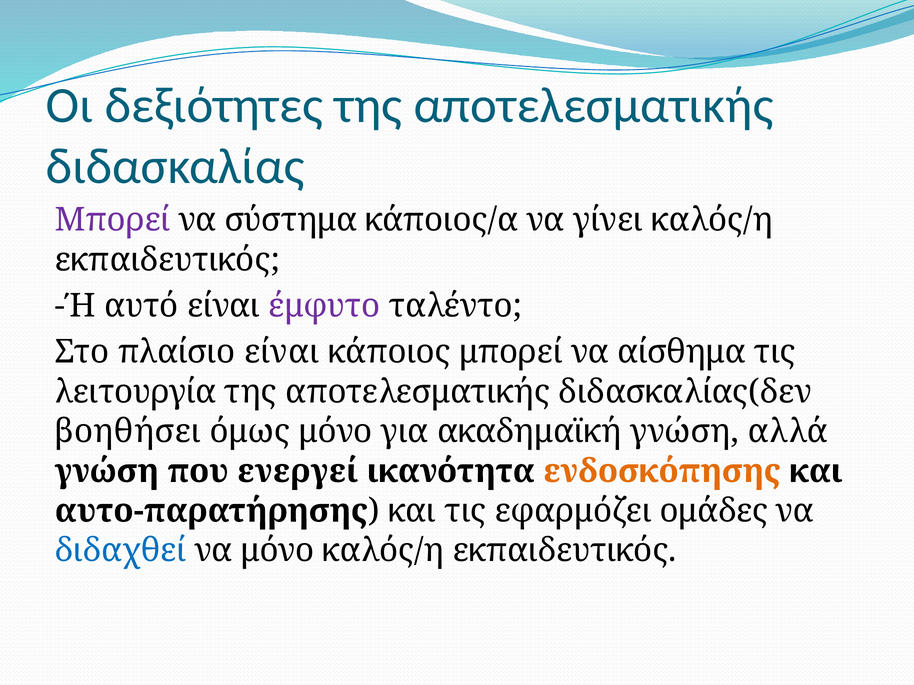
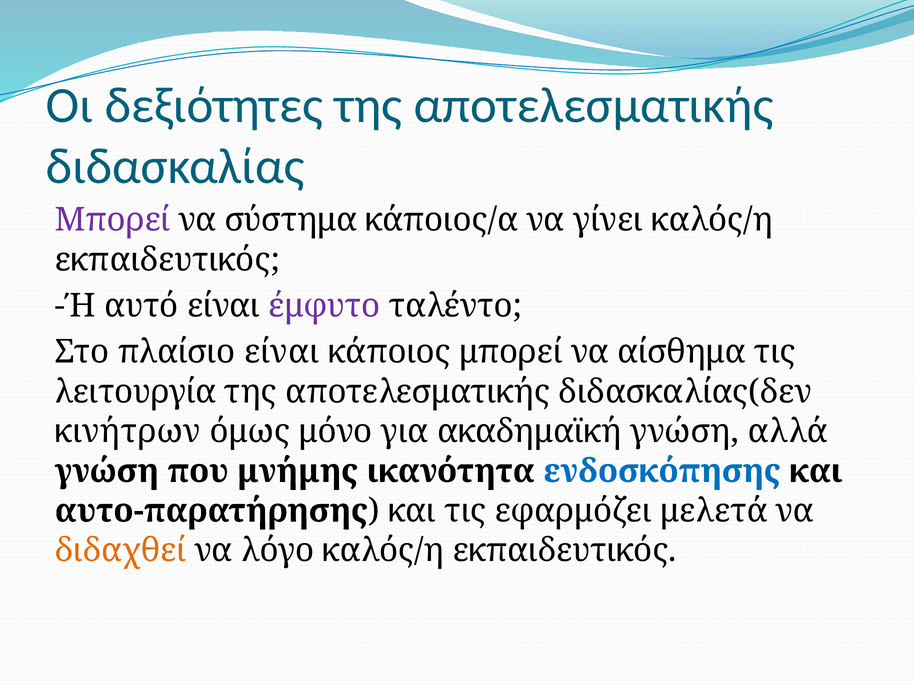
βοηθήσει: βοηθήσει -> κινήτρων (128, 432)
ενεργεί: ενεργεί -> μνήμης (298, 471)
ενδοσκόπησης colour: orange -> blue (662, 471)
ομάδες: ομάδες -> μελετά (714, 511)
διδαχθεί colour: blue -> orange (120, 551)
να μόνο: μόνο -> λόγο (278, 551)
